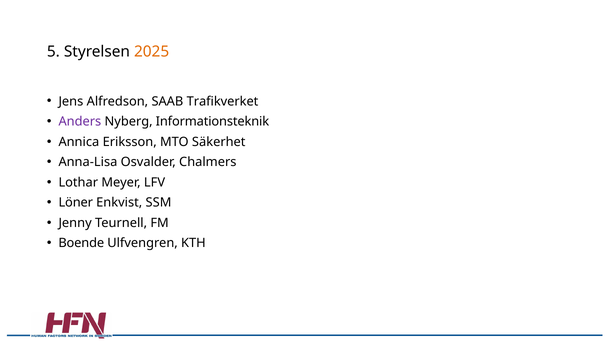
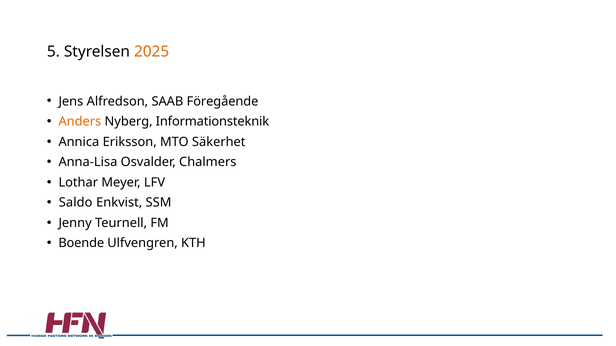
Trafikverket: Trafikverket -> Föregående (223, 101)
Anders colour: purple -> orange (80, 122)
Löner: Löner -> Saldo (76, 203)
